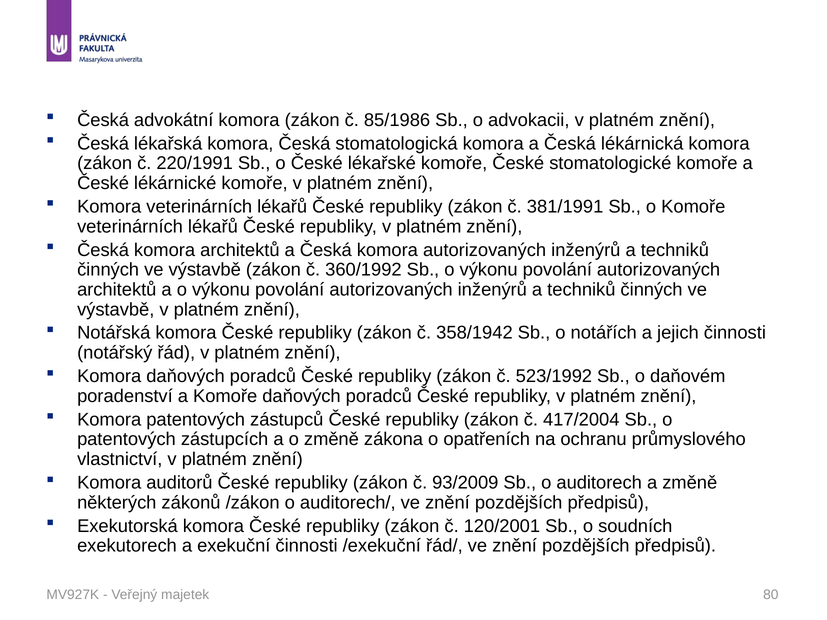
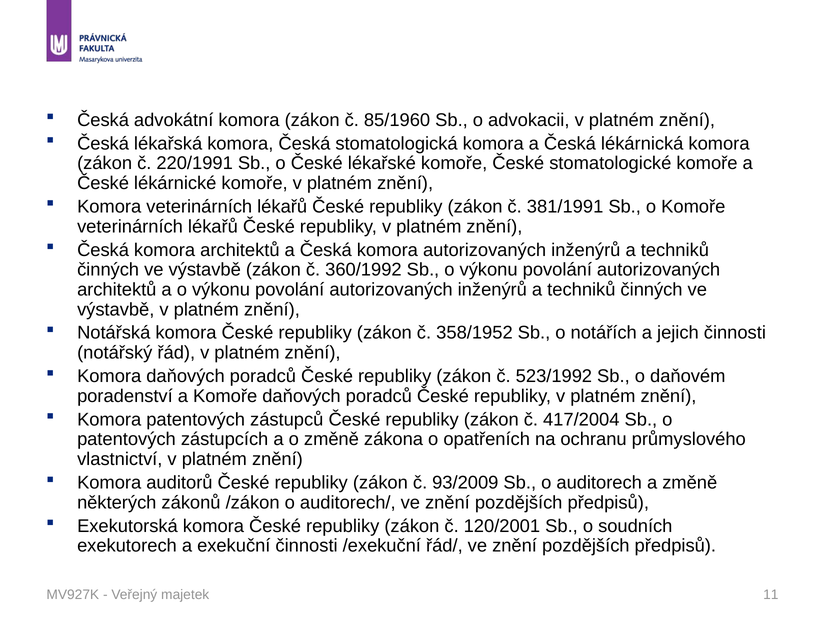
85/1986: 85/1986 -> 85/1960 (397, 120)
358/1942: 358/1942 -> 358/1952 (474, 333)
80: 80 -> 11 (771, 595)
